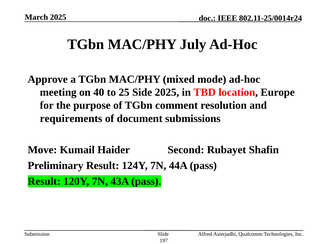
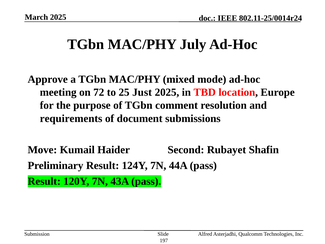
40: 40 -> 72 (99, 92)
Side: Side -> Just (142, 92)
